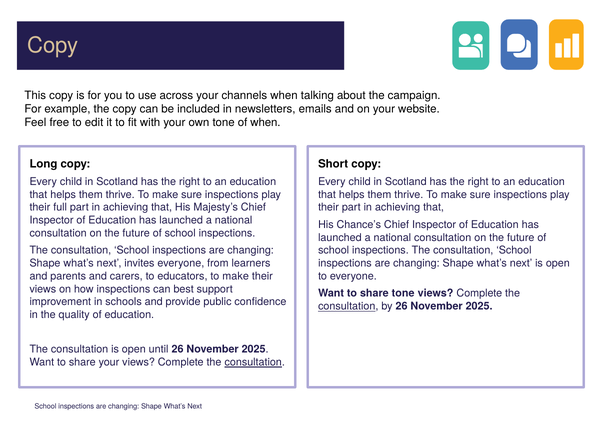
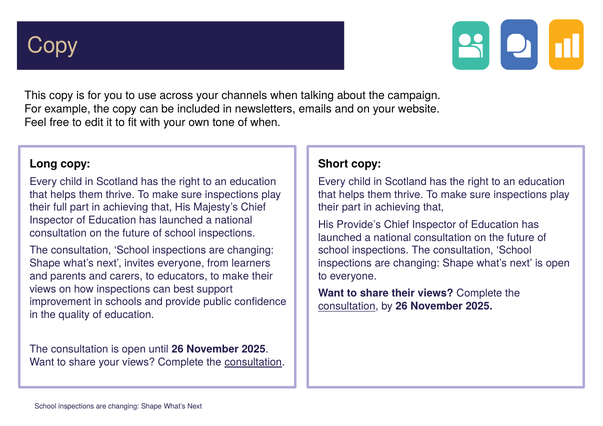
Chance’s: Chance’s -> Provide’s (359, 225)
share tone: tone -> their (403, 294)
